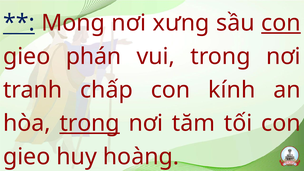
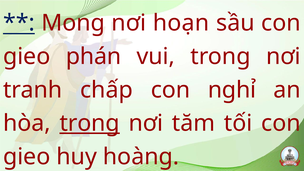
xưng: xưng -> hoạn (181, 23)
con underline: present -> none (281, 23)
kính: kính -> nghỉ (232, 90)
